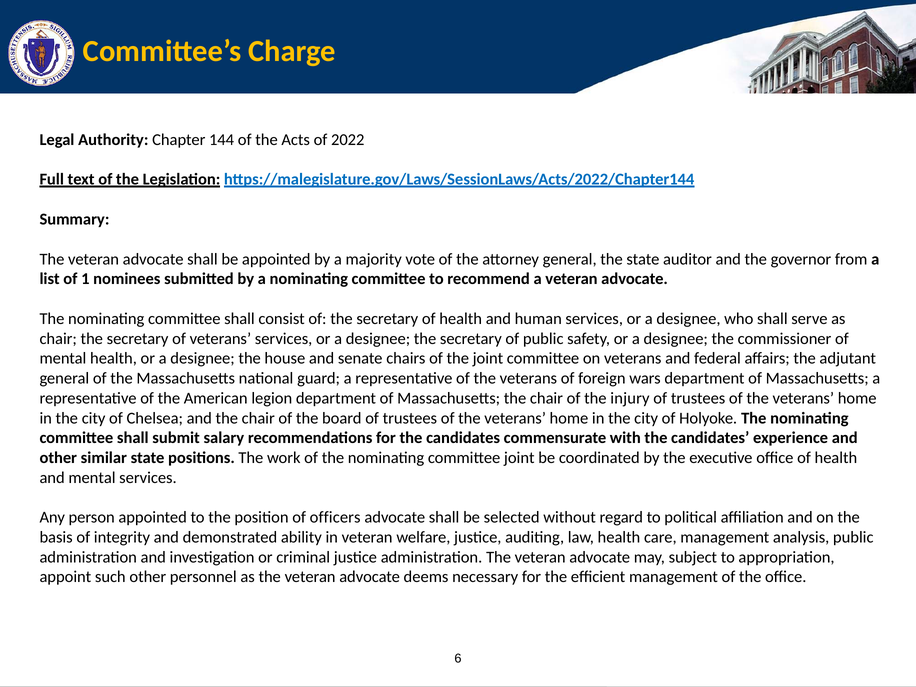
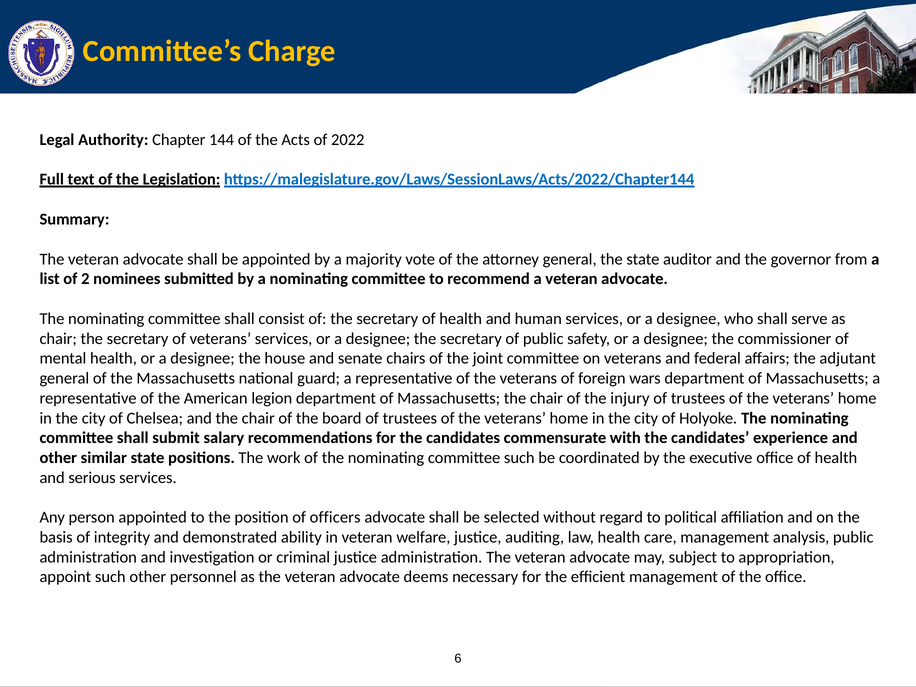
1: 1 -> 2 (85, 279)
committee joint: joint -> such (519, 458)
and mental: mental -> serious (92, 478)
